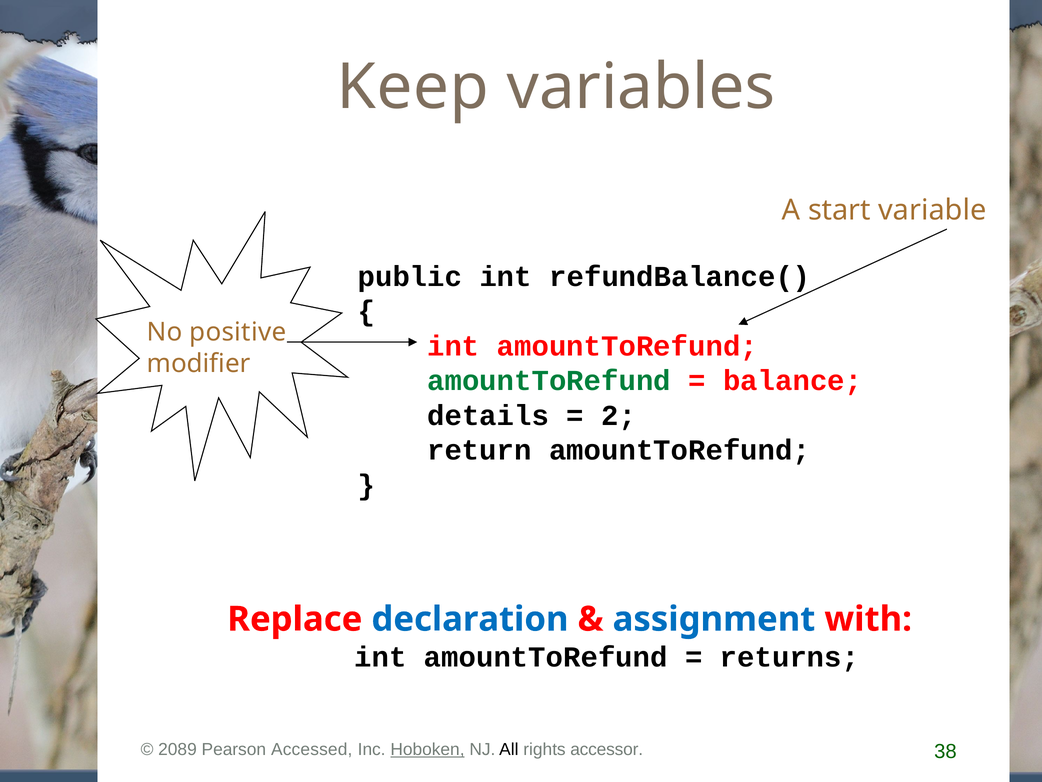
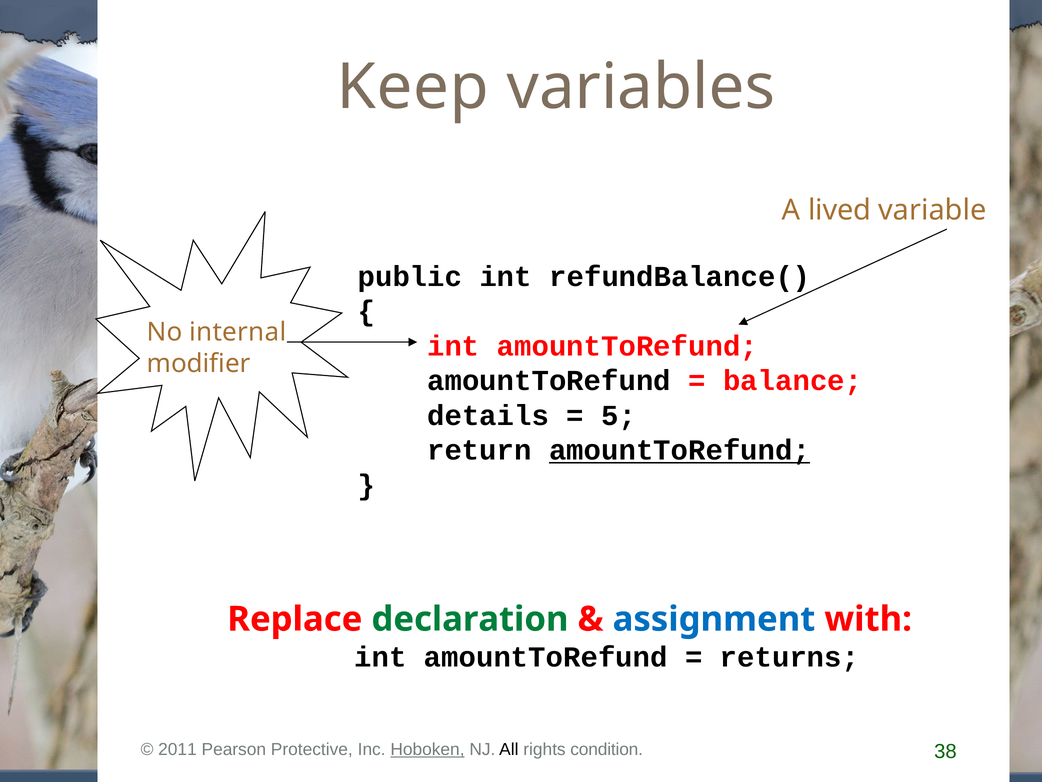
start: start -> lived (839, 210)
positive: positive -> internal (238, 332)
amountToRefund colour: green -> black (549, 381)
2: 2 -> 5 (619, 415)
amountToRefund underline: none -> present (680, 450)
declaration colour: blue -> green (470, 619)
2089: 2089 -> 2011 (177, 749)
Accessed: Accessed -> Protective (312, 749)
accessor: accessor -> condition (607, 749)
